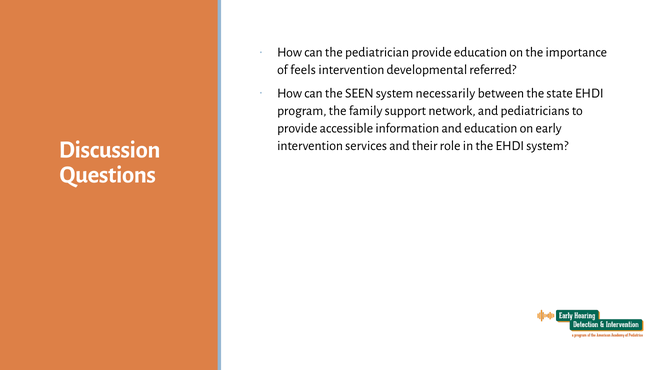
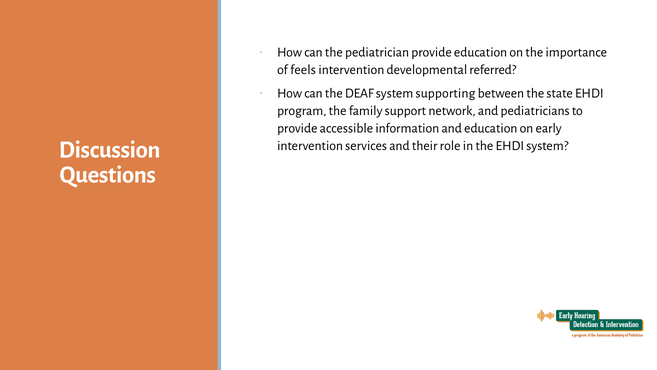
SEEN: SEEN -> DEAF (359, 93)
necessarily: necessarily -> supporting (445, 93)
